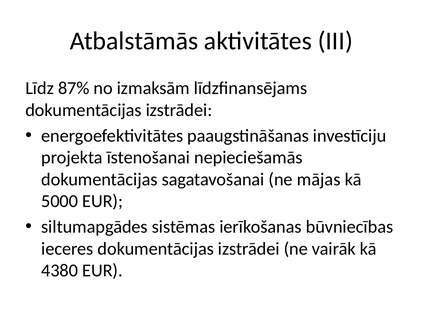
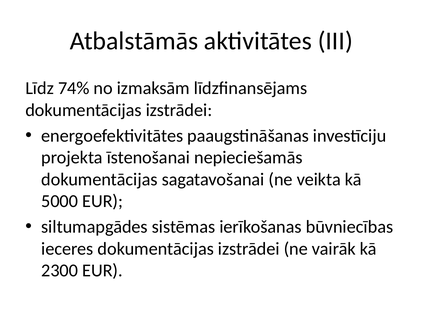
87%: 87% -> 74% (74, 88)
mājas: mājas -> veikta (319, 180)
4380: 4380 -> 2300 (60, 271)
